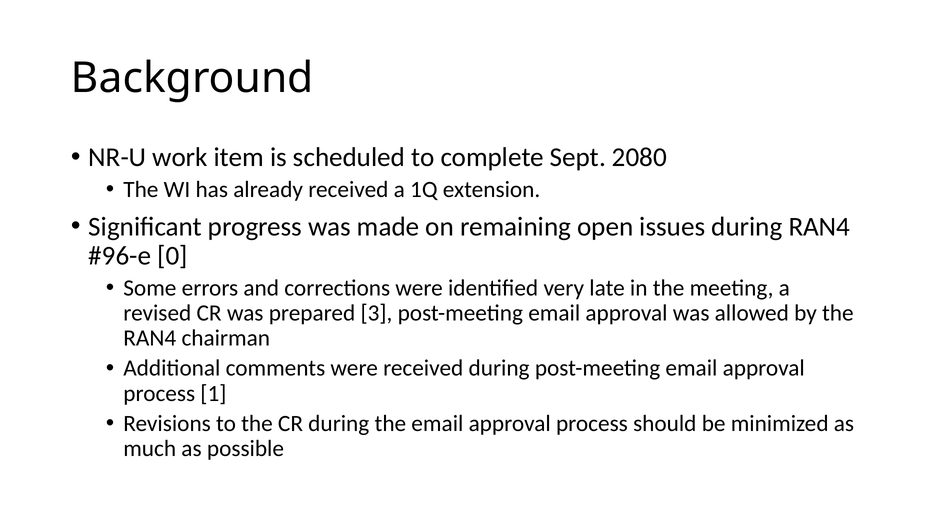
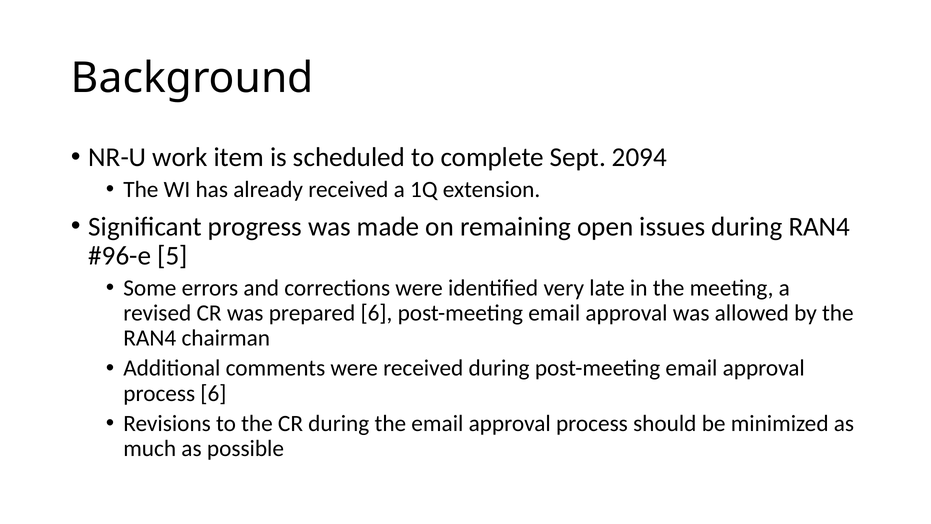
2080: 2080 -> 2094 (639, 157)
0: 0 -> 5 (172, 256)
prepared 3: 3 -> 6 (376, 313)
process 1: 1 -> 6 (213, 393)
